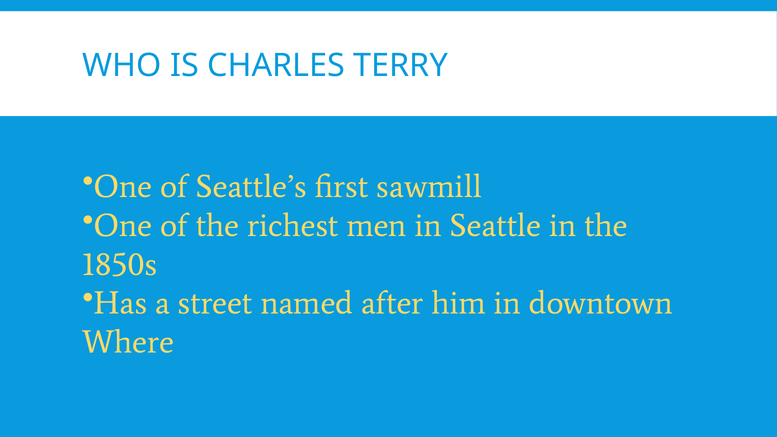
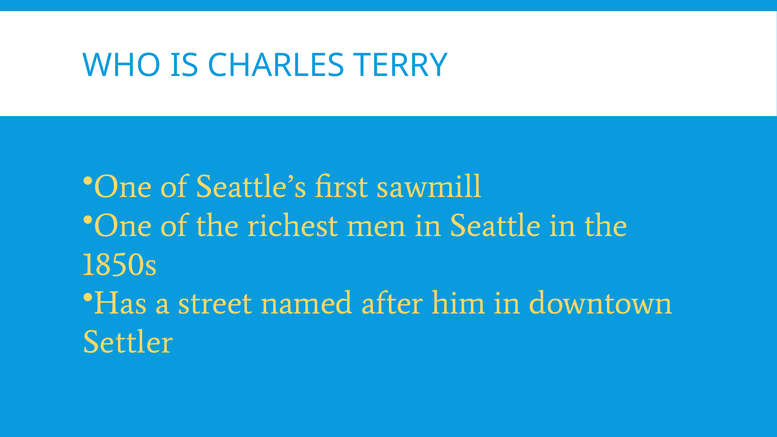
Where: Where -> Settler (128, 342)
